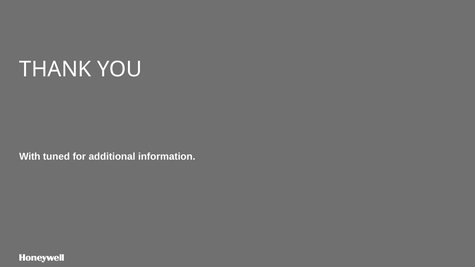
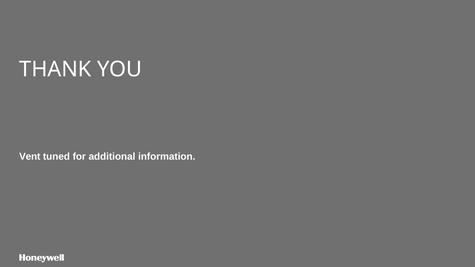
With: With -> Vent (30, 157)
